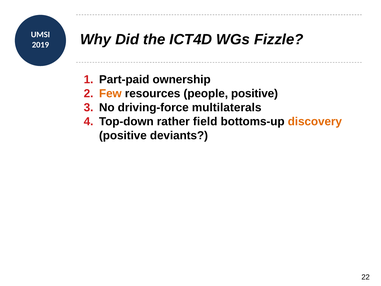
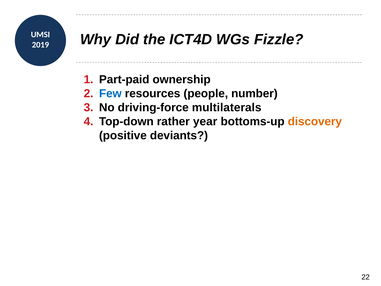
Few colour: orange -> blue (110, 94)
people positive: positive -> number (254, 94)
field: field -> year (205, 121)
